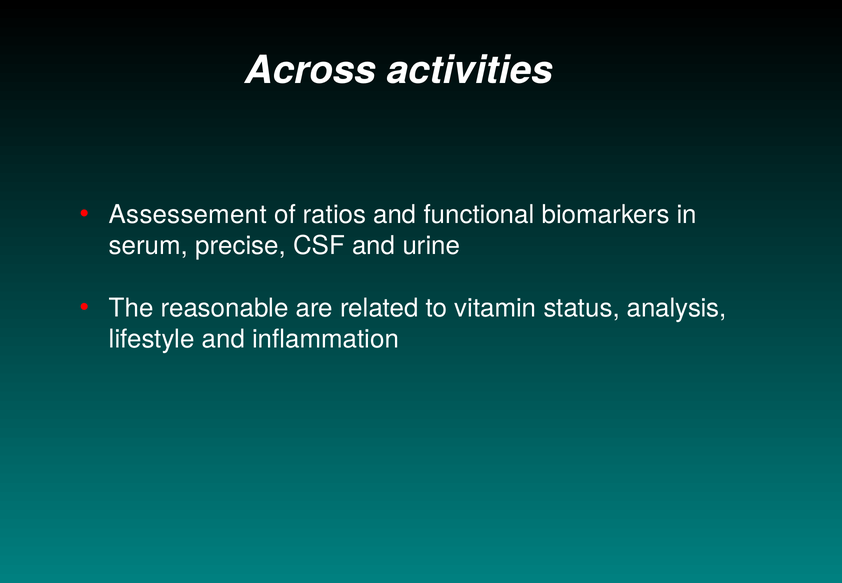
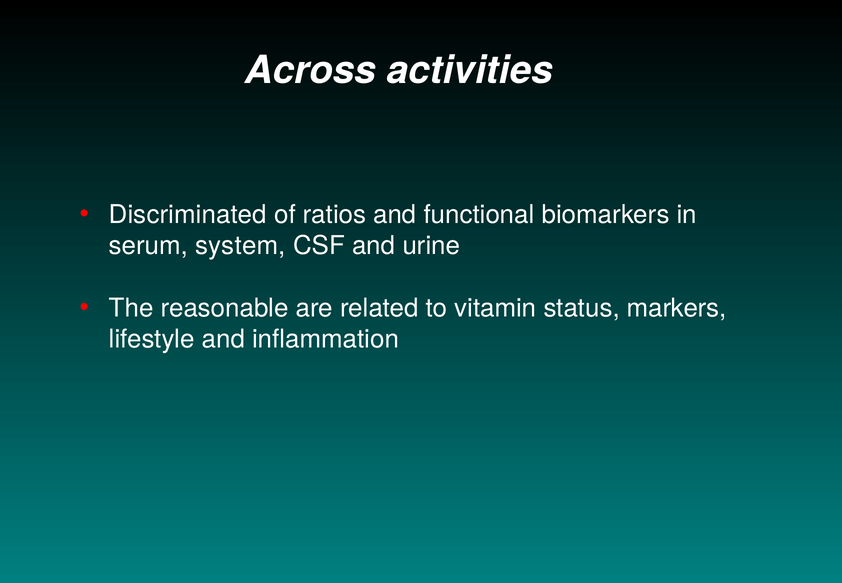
Assessement: Assessement -> Discriminated (188, 215)
precise: precise -> system (240, 246)
analysis: analysis -> markers (677, 308)
